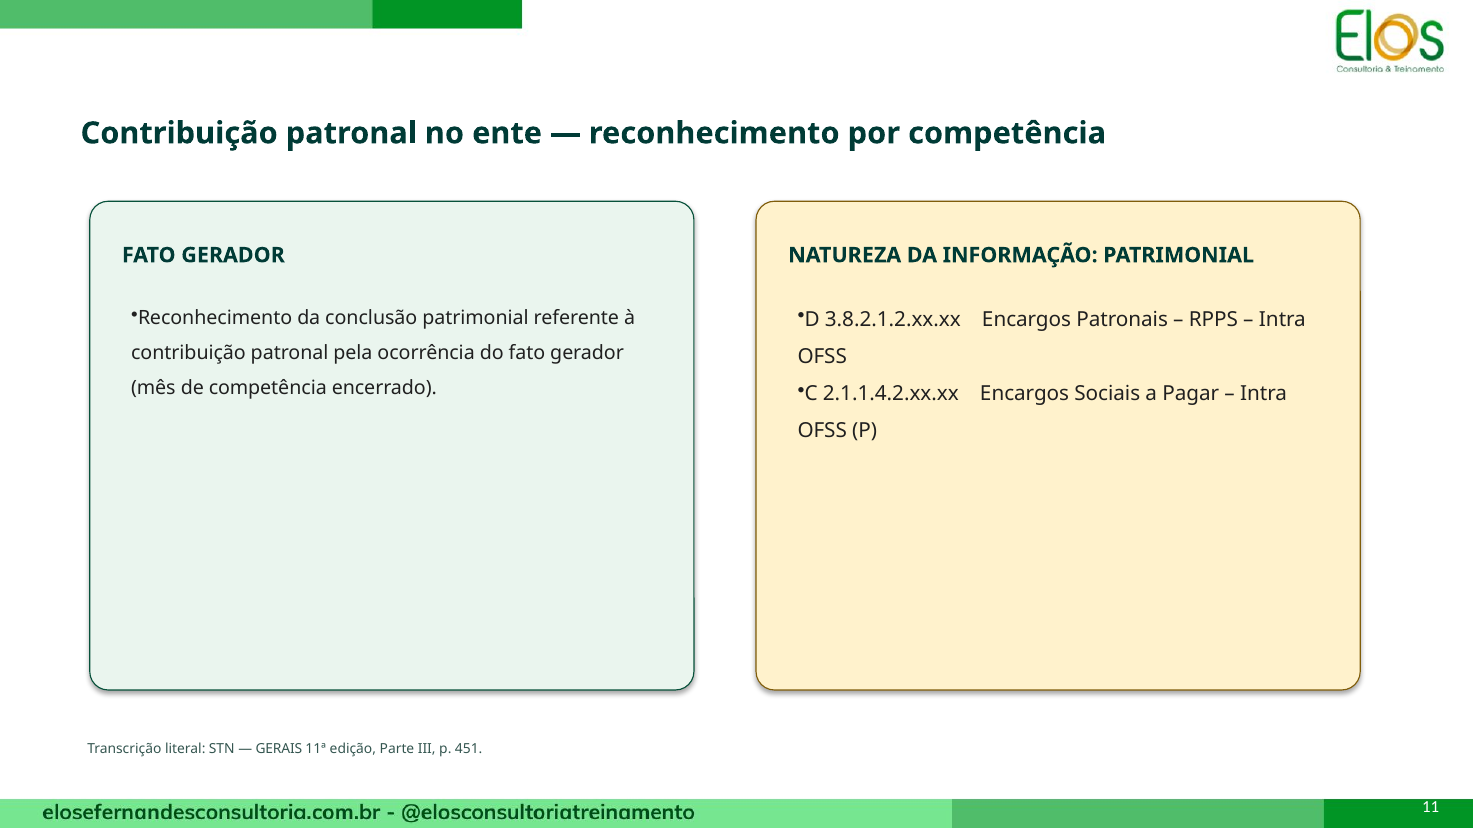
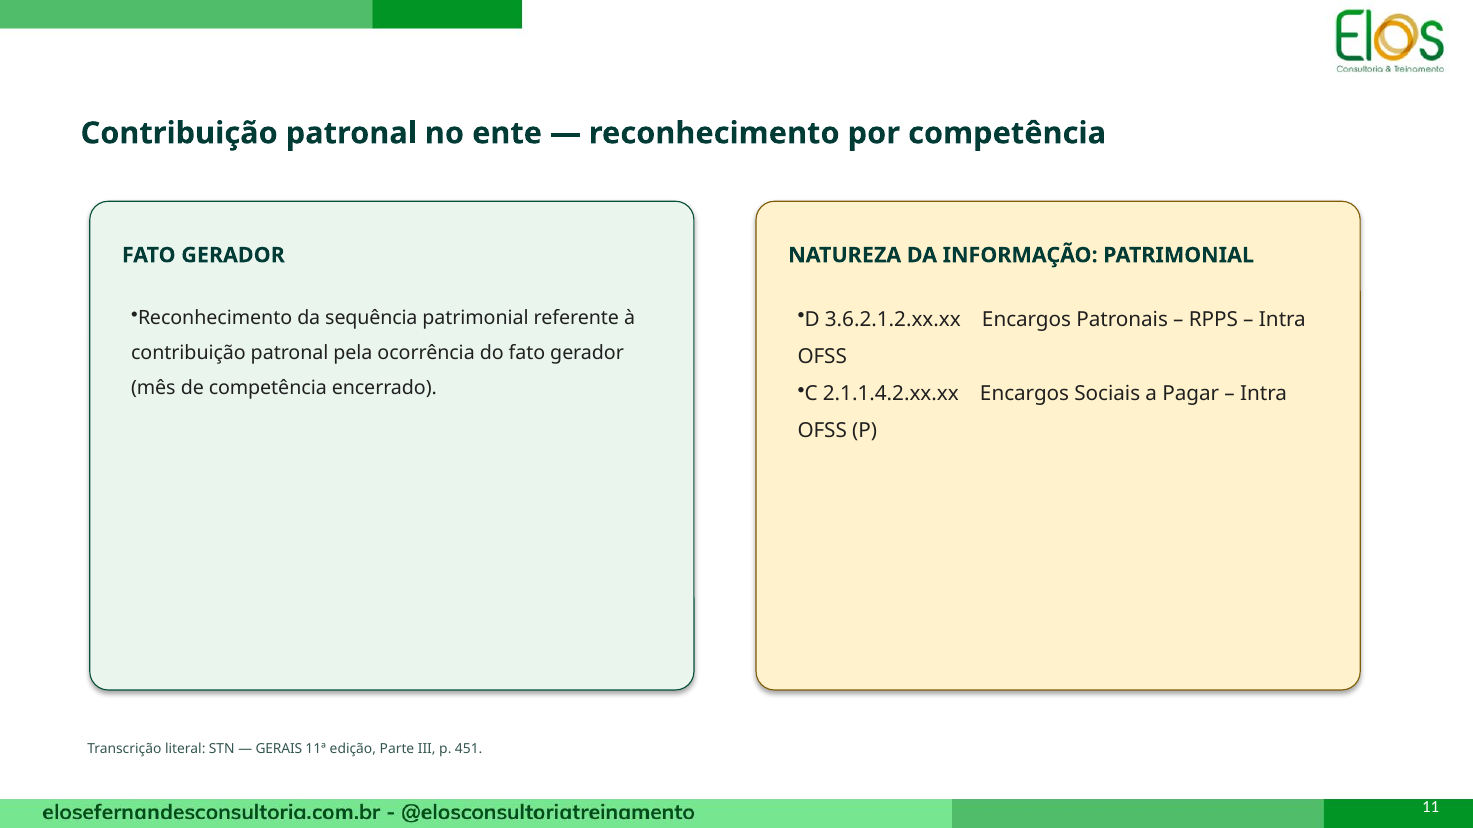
conclusão: conclusão -> sequência (371, 318)
3.8.2.1.2.xx.xx: 3.8.2.1.2.xx.xx -> 3.6.2.1.2.xx.xx (893, 320)
